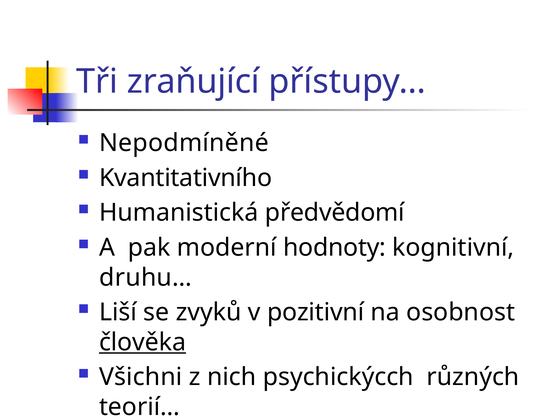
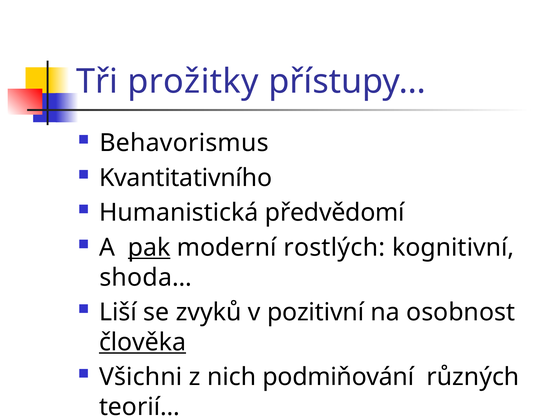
zraňující: zraňující -> prožitky (193, 82)
Nepodmíněné: Nepodmíněné -> Behavorismus (184, 143)
pak underline: none -> present (149, 248)
hodnoty: hodnoty -> rostlých (334, 248)
druhu…: druhu… -> shoda… (146, 277)
psychickýcch: psychickýcch -> podmiňování (338, 377)
